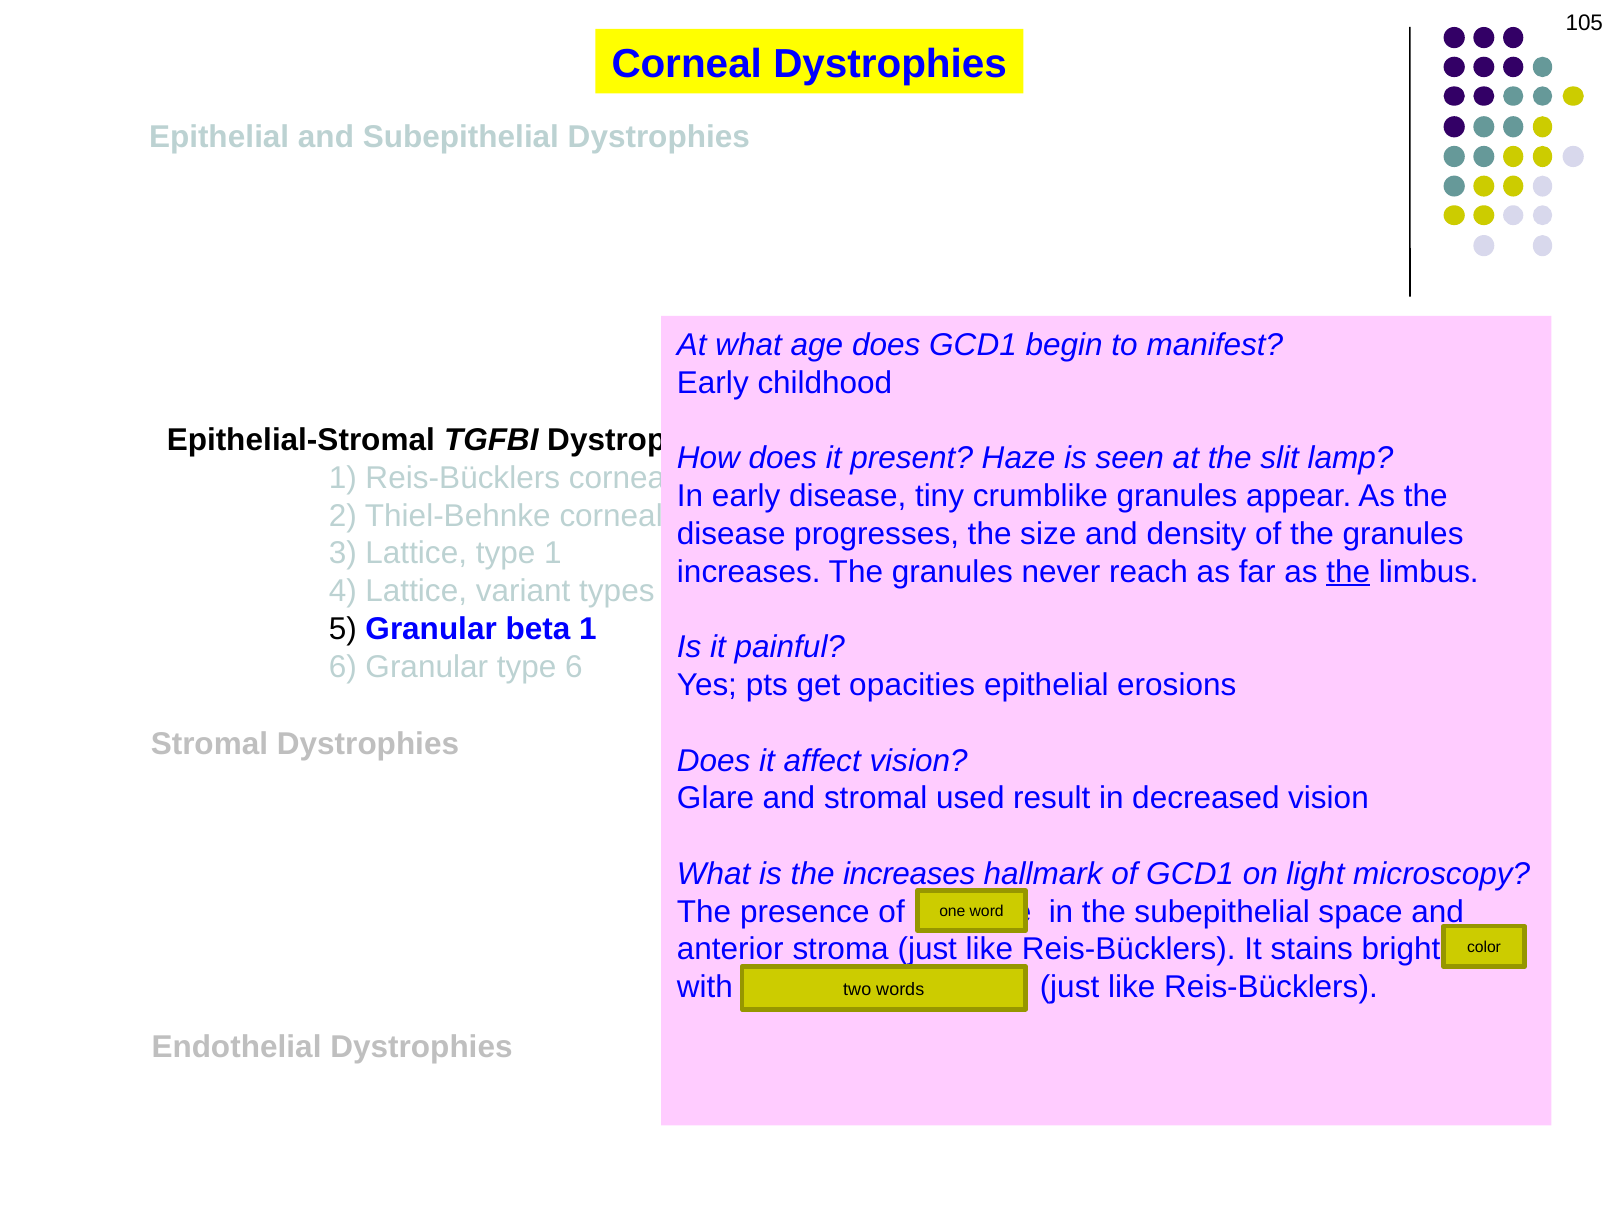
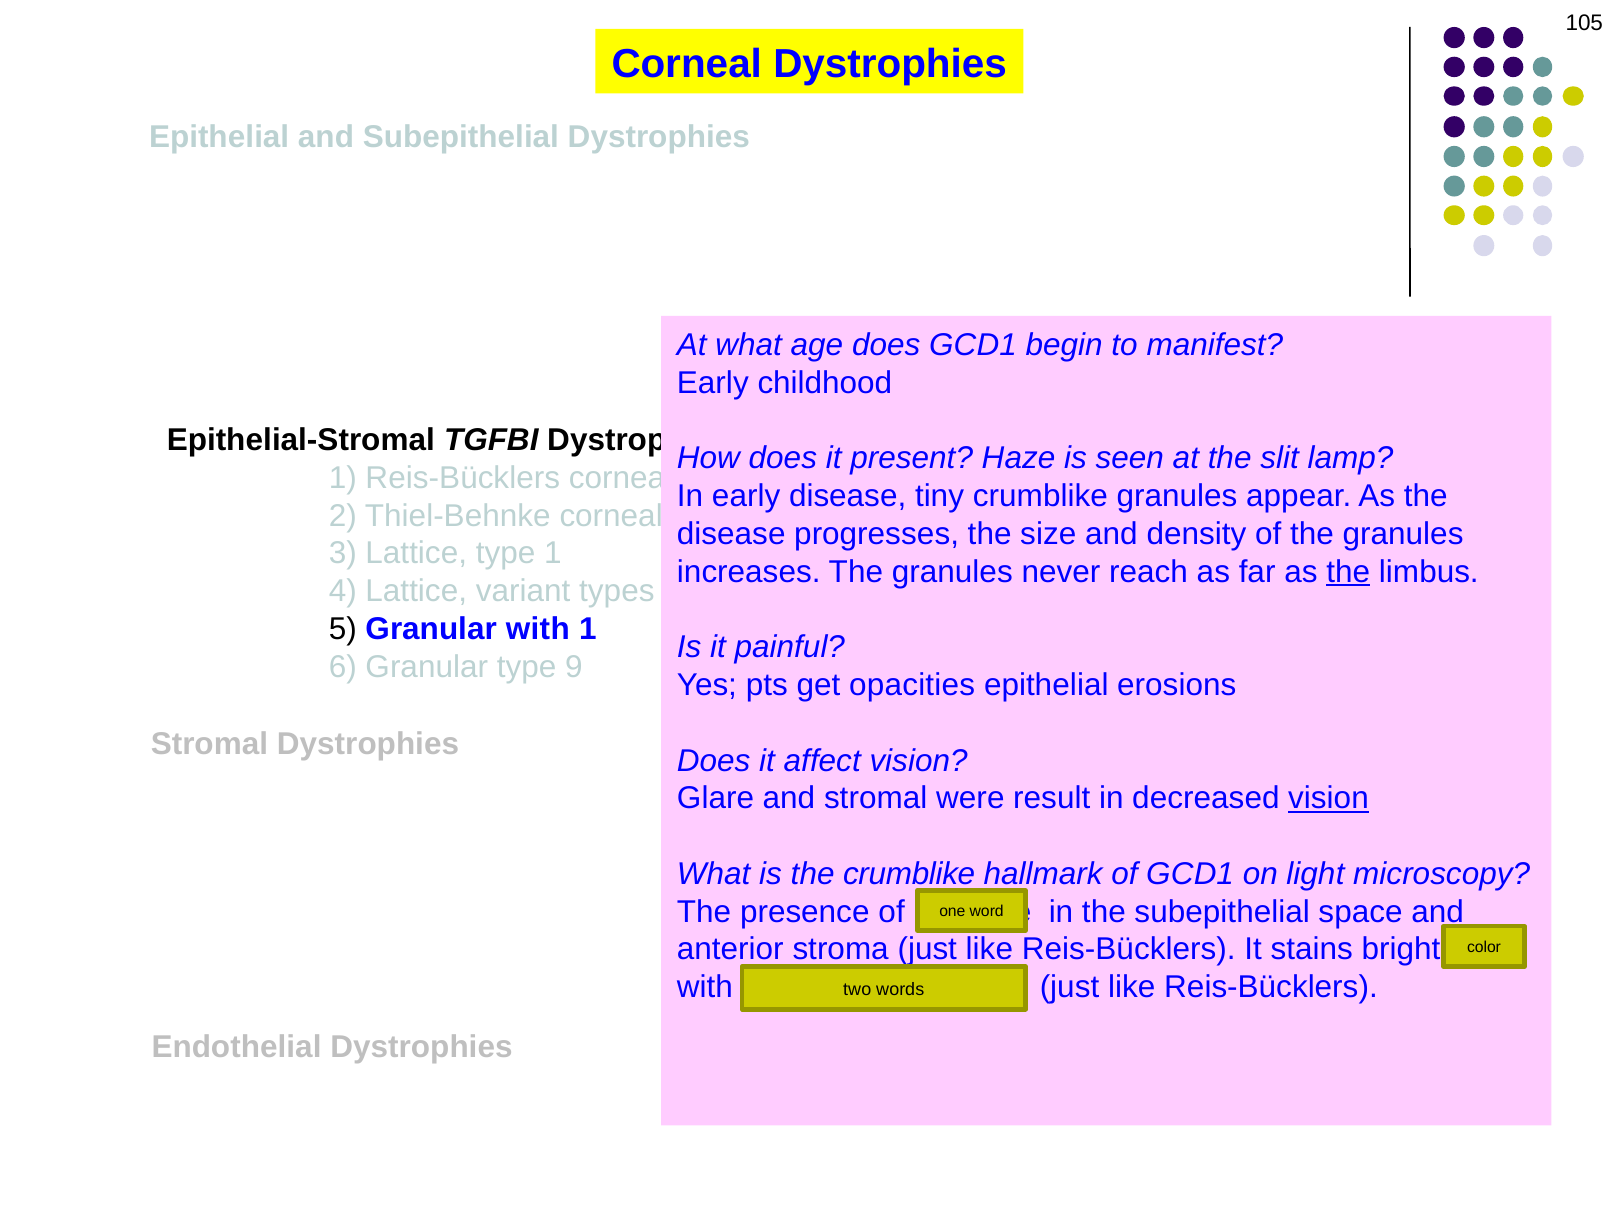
Granular beta: beta -> with (538, 629)
type 6: 6 -> 9 (574, 667)
used: used -> were (970, 799)
vision underline: none -> present (1328, 799)
the increases: increases -> crumblike (909, 874)
